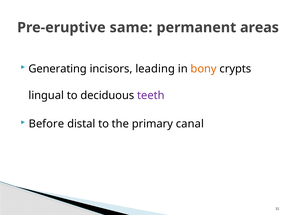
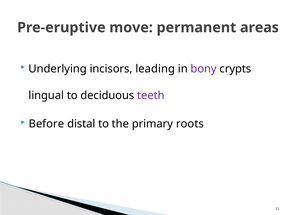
same: same -> move (131, 27)
Generating: Generating -> Underlying (58, 69)
bony colour: orange -> purple (204, 69)
canal: canal -> roots (190, 124)
